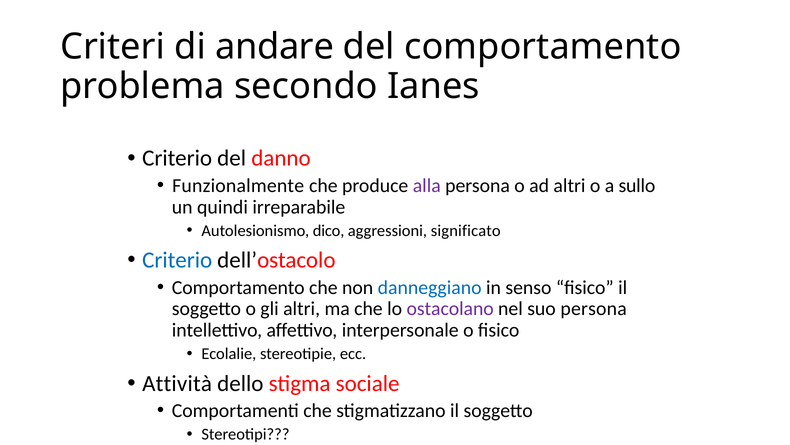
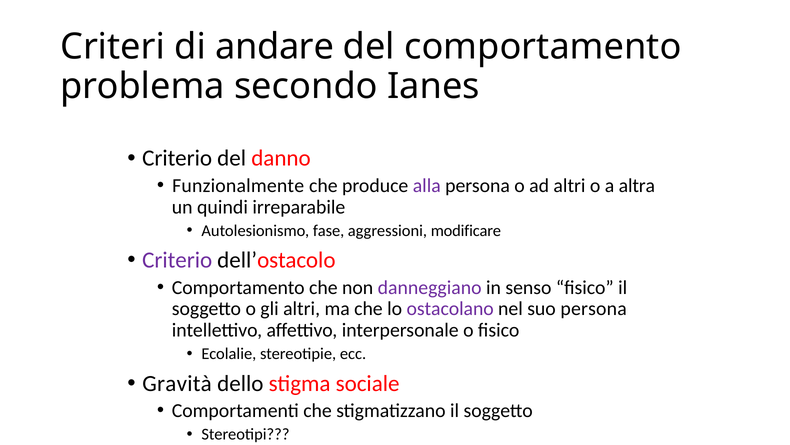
sullo: sullo -> altra (637, 185)
dico: dico -> fase (329, 230)
significato: significato -> modificare (466, 230)
Criterio colour: blue -> purple (177, 260)
danneggiano colour: blue -> purple (430, 287)
Attività: Attività -> Gravità (177, 383)
